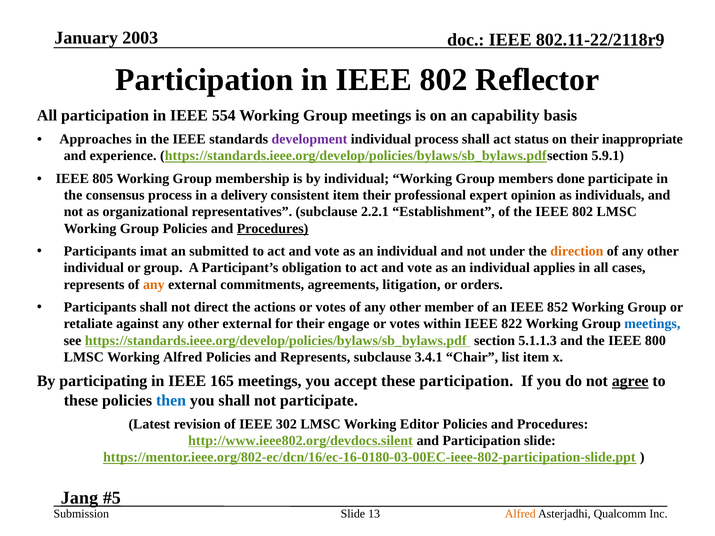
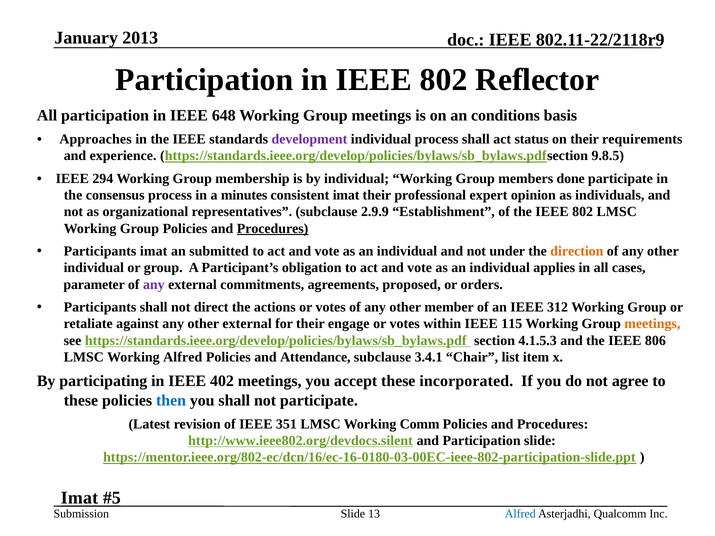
2003: 2003 -> 2013 (140, 38)
554: 554 -> 648 (224, 116)
capability: capability -> conditions (505, 116)
inappropriate: inappropriate -> requirements (642, 139)
5.9.1: 5.9.1 -> 9.8.5 (608, 156)
805: 805 -> 294 (103, 179)
delivery: delivery -> minutes (244, 195)
consistent item: item -> imat (346, 195)
2.2.1: 2.2.1 -> 2.9.9 (375, 212)
represents: represents -> parameter (94, 285)
any colour: orange -> purple (154, 285)
litigation: litigation -> proposed (412, 285)
852: 852 -> 312 (558, 307)
822: 822 -> 115 (512, 324)
meetings colour: blue -> orange (652, 324)
5.1.1.3: 5.1.1.3 -> 4.1.5.3 (538, 341)
800: 800 -> 806 (655, 341)
and Represents: Represents -> Attendance (315, 357)
165: 165 -> 402 (222, 381)
these participation: participation -> incorporated (466, 381)
agree underline: present -> none (630, 381)
302: 302 -> 351 (286, 424)
Editor: Editor -> Comm (420, 424)
Jang: Jang -> Imat (79, 498)
Alfred colour: orange -> blue (520, 514)
